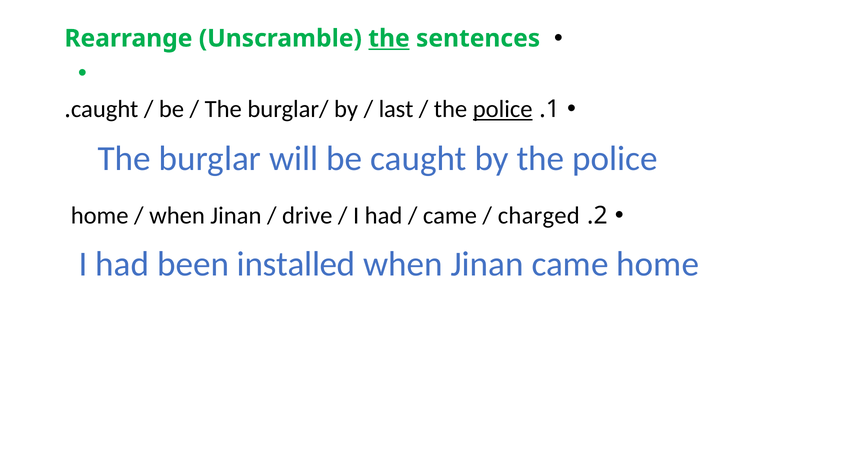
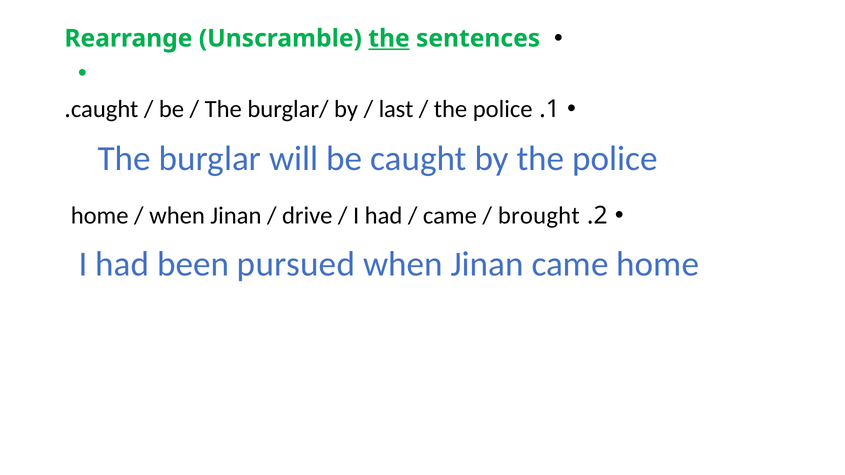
police underline: present -> none (503, 109)
charged: charged -> brought (539, 216)
installed: installed -> pursued (296, 264)
